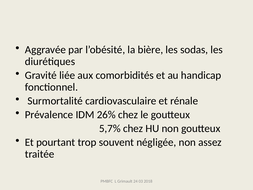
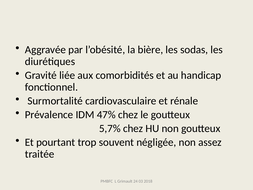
26%: 26% -> 47% (106, 115)
